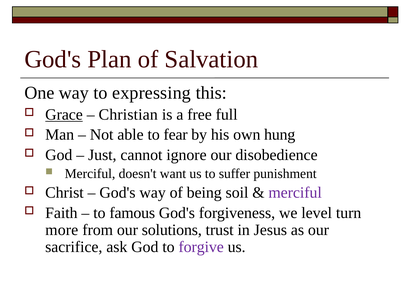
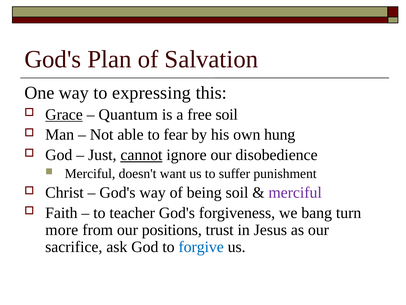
Christian: Christian -> Quantum (128, 114)
free full: full -> soil (227, 114)
cannot underline: none -> present (141, 155)
famous: famous -> teacher (132, 213)
level: level -> bang (317, 213)
solutions: solutions -> positions (172, 230)
forgive colour: purple -> blue (201, 247)
